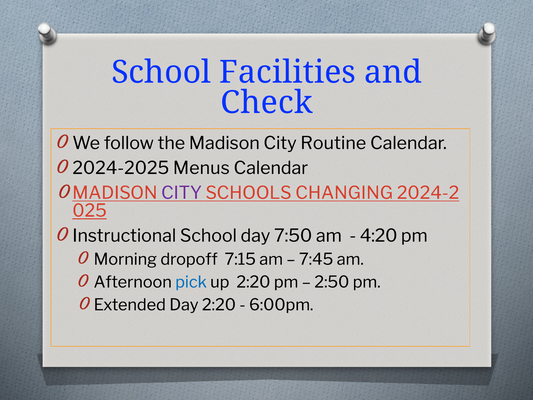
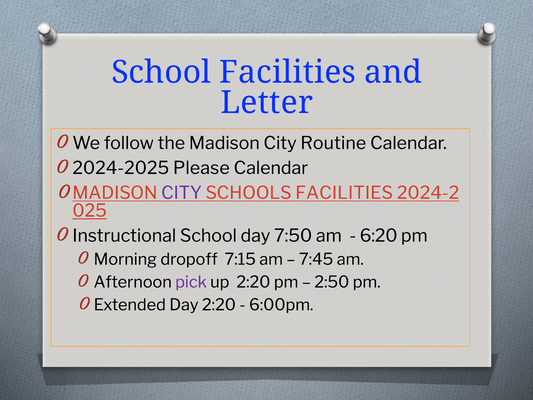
Check: Check -> Letter (267, 103)
Menus: Menus -> Please (201, 168)
SCHOOLS CHANGING: CHANGING -> FACILITIES (344, 193)
4:20: 4:20 -> 6:20 (379, 236)
pick colour: blue -> purple (191, 282)
